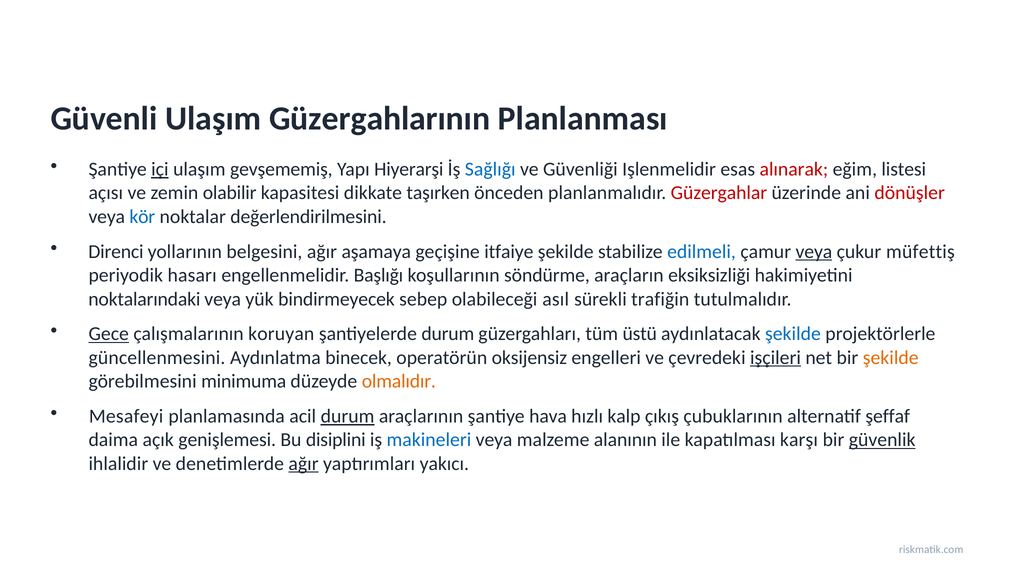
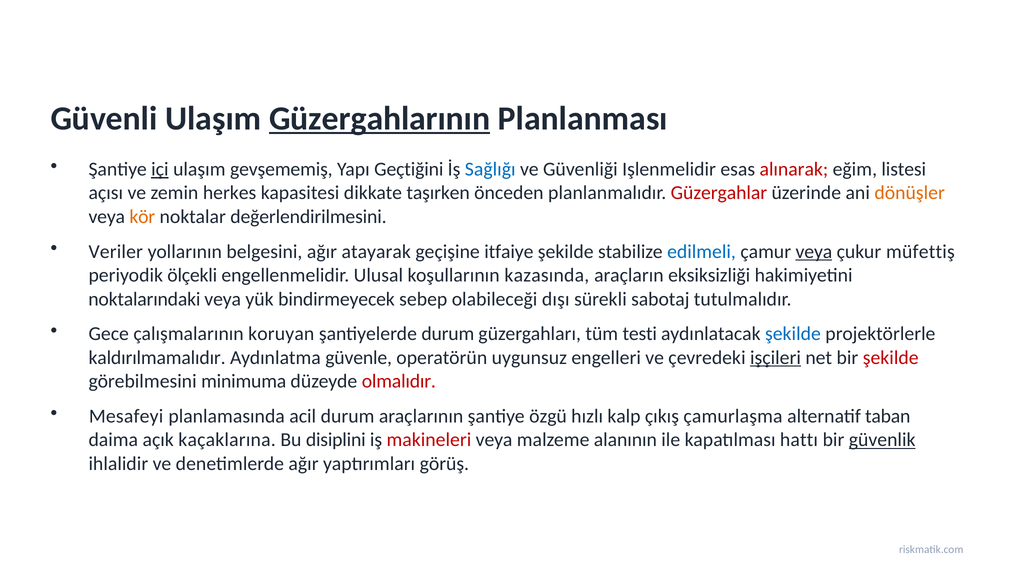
Güzergahlarının underline: none -> present (380, 119)
Hiyerarşi: Hiyerarşi -> Geçtiğini (409, 169)
olabilir: olabilir -> herkes (230, 193)
dönüşler colour: red -> orange (910, 193)
kör colour: blue -> orange (142, 217)
Direnci: Direnci -> Veriler (116, 252)
aşamaya: aşamaya -> atayarak (376, 252)
hasarı: hasarı -> ölçekli (192, 275)
Başlığı: Başlığı -> Ulusal (378, 275)
söndürme: söndürme -> kazasında (547, 275)
asıl: asıl -> dışı (556, 299)
trafiğin: trafiğin -> sabotaj (660, 299)
Gece underline: present -> none (109, 334)
üstü: üstü -> testi (640, 334)
güncellenmesini: güncellenmesini -> kaldırılmamalıdır (157, 358)
binecek: binecek -> güvenle (359, 358)
oksijensiz: oksijensiz -> uygunsuz (529, 358)
şekilde colour: orange -> red (891, 358)
olmalıdır colour: orange -> red (399, 382)
durum underline: present -> none (348, 417)
hava: hava -> özgü (548, 417)
çubuklarının: çubuklarının -> çamurlaşma (733, 417)
şeffaf: şeffaf -> taban (888, 417)
genişlemesi: genişlemesi -> kaçaklarına (227, 440)
makineleri colour: blue -> red (429, 440)
karşı: karşı -> hattı (799, 440)
ağır underline: present -> none (304, 464)
yakıcı: yakıcı -> görüş (444, 464)
